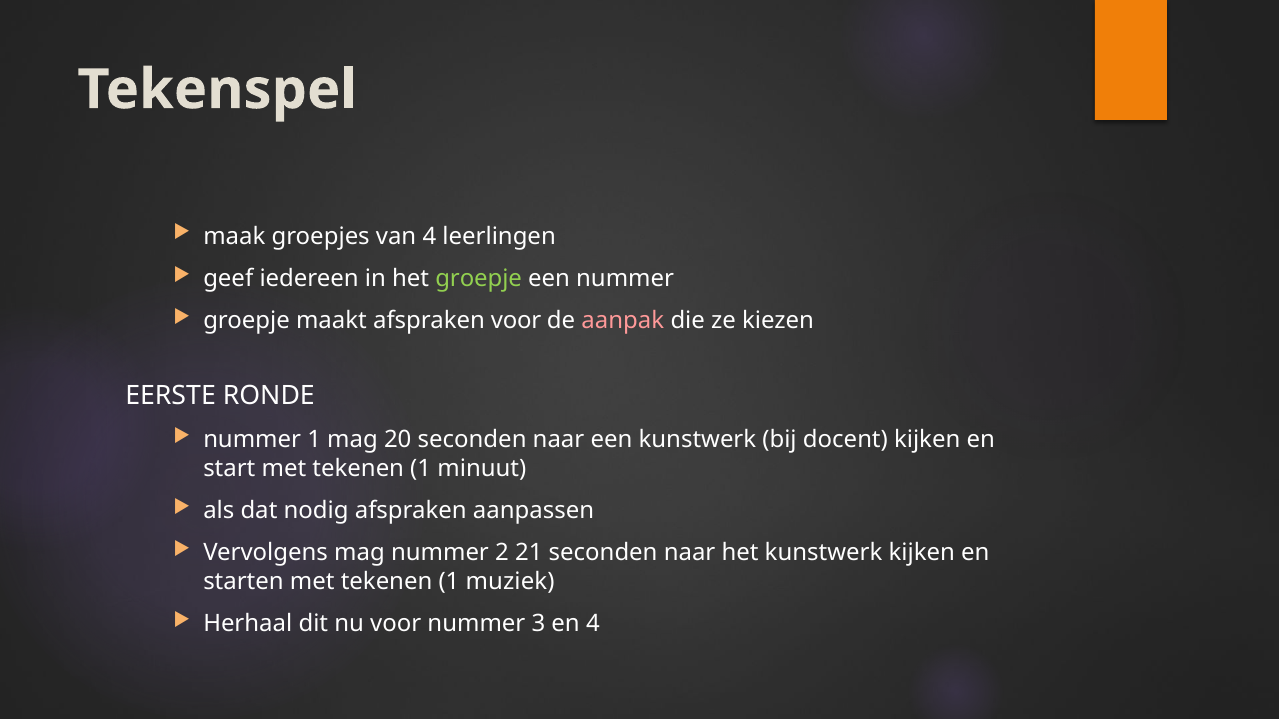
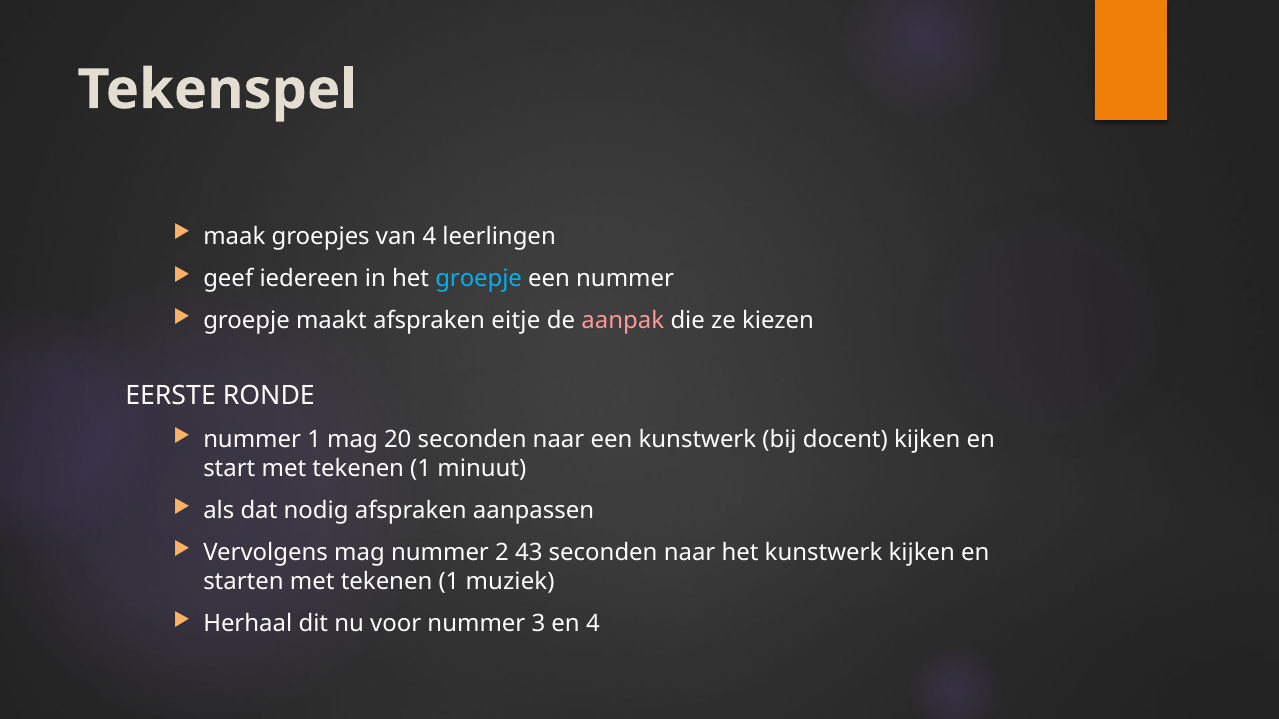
groepje colour: light green -> light blue (479, 278)
afspraken voor: voor -> eitje (516, 320)
21: 21 -> 43 (529, 553)
